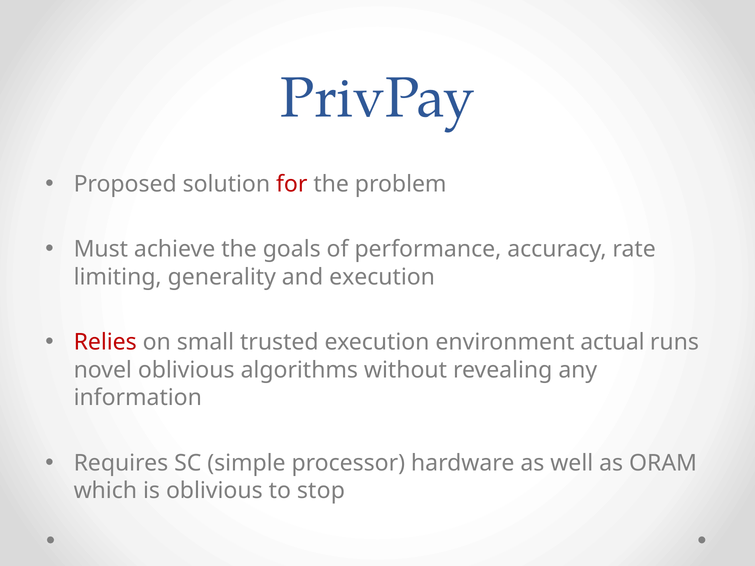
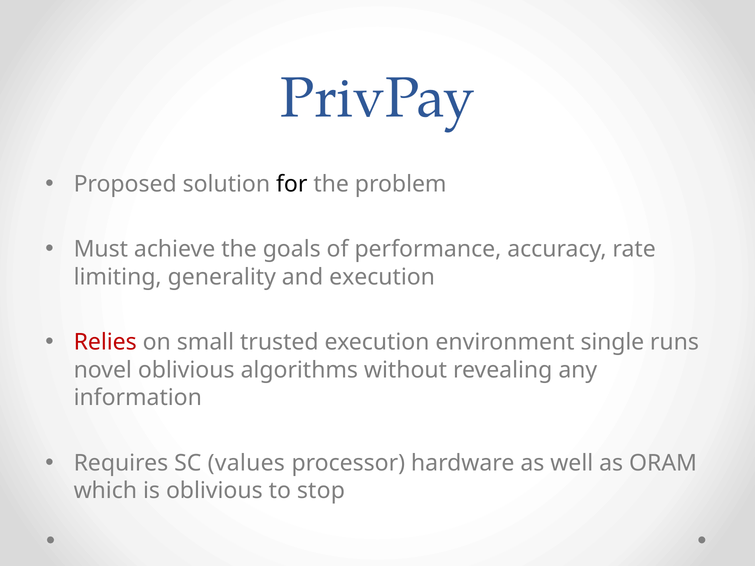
for colour: red -> black (292, 184)
actual: actual -> single (612, 343)
simple: simple -> values (246, 463)
